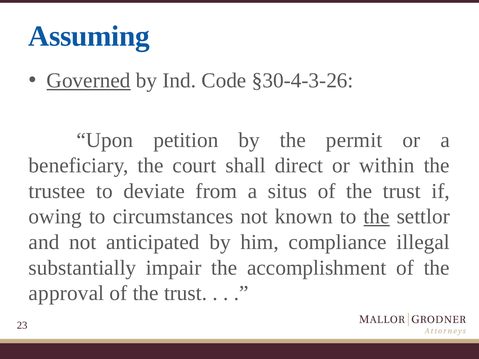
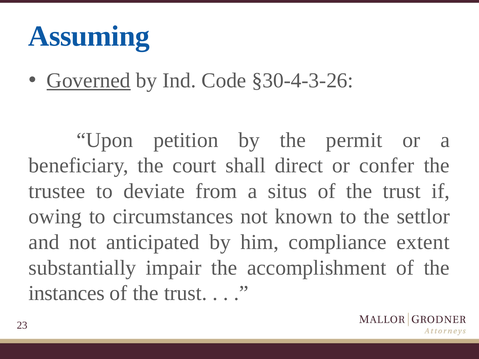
within: within -> confer (387, 166)
the underline: present -> none (377, 217)
illegal: illegal -> extent (423, 242)
approval: approval -> instances (67, 293)
